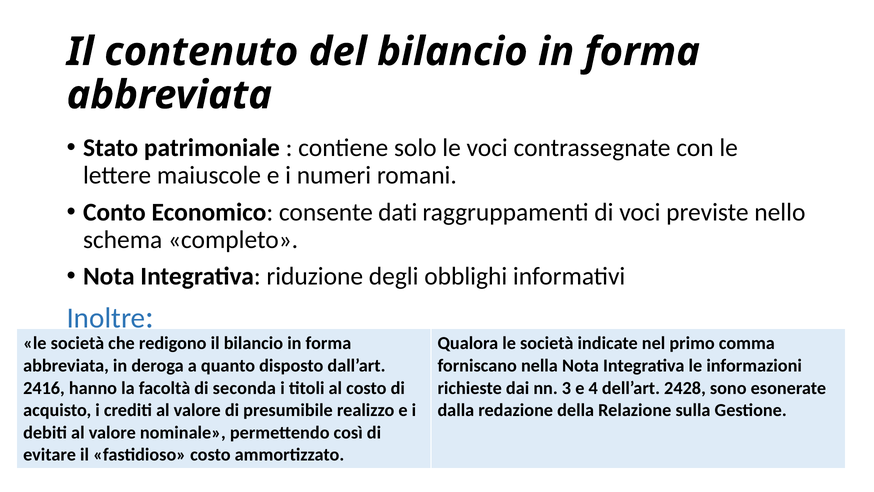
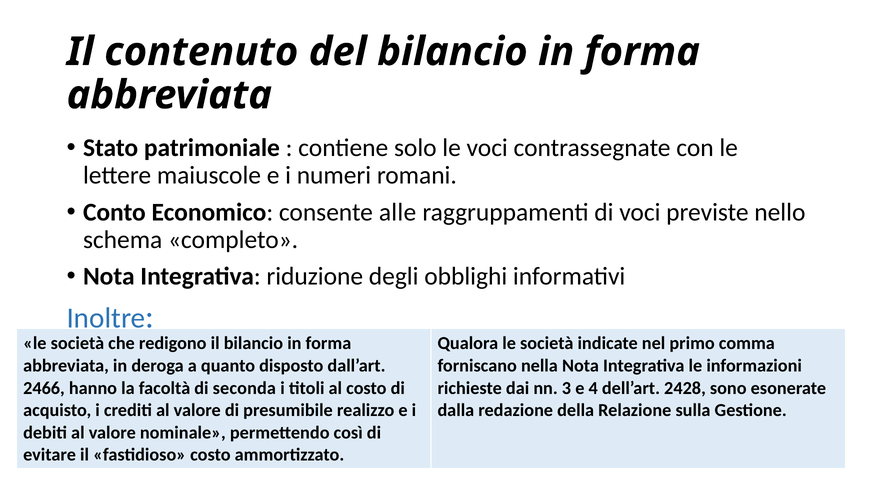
dati: dati -> alle (398, 212)
2416: 2416 -> 2466 (44, 388)
